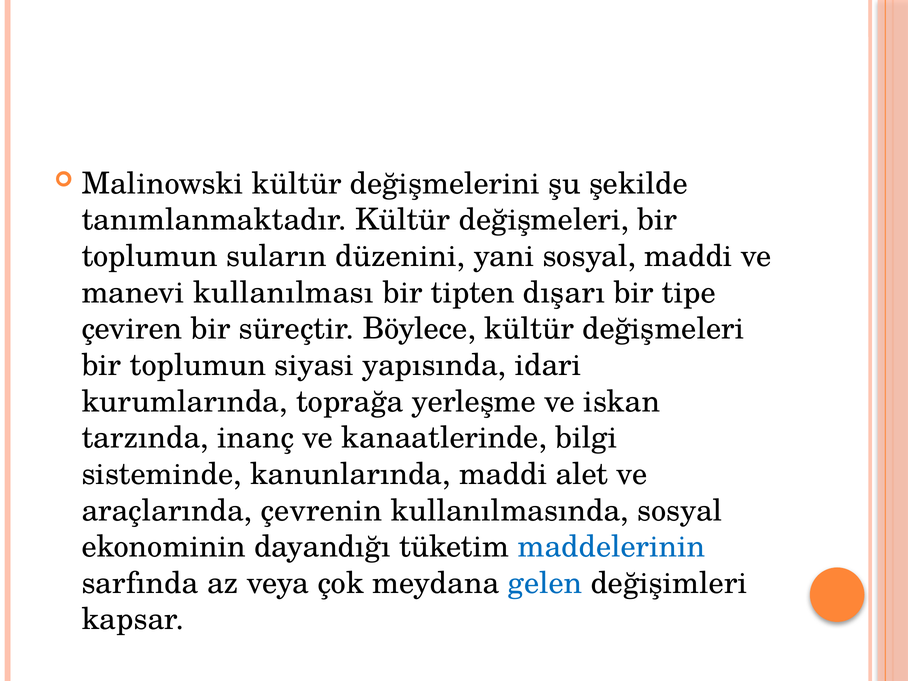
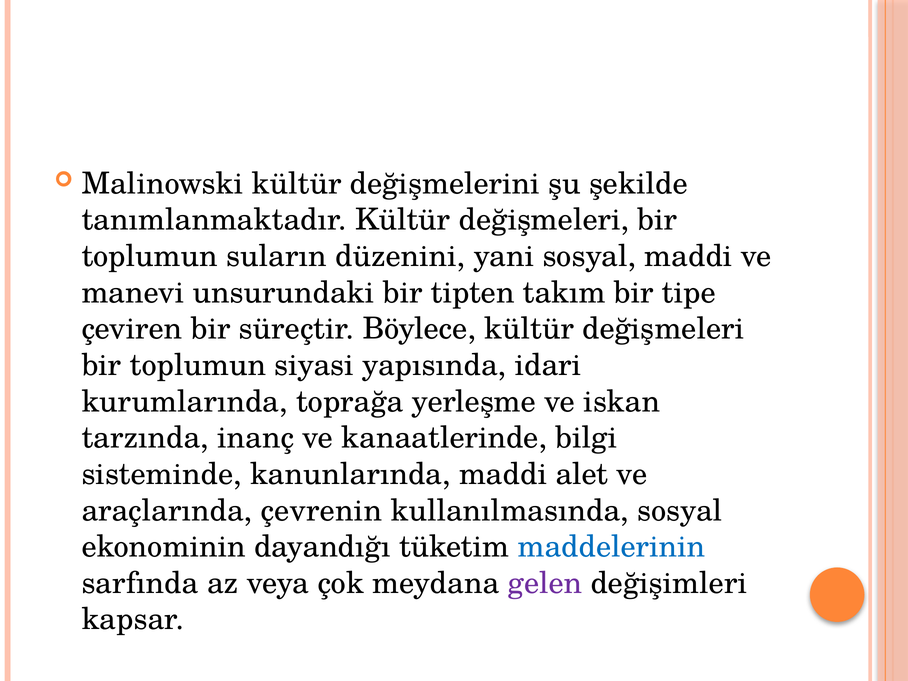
kullanılması: kullanılması -> unsurundaki (283, 293)
dışarı: dışarı -> takım (564, 293)
gelen colour: blue -> purple (545, 583)
